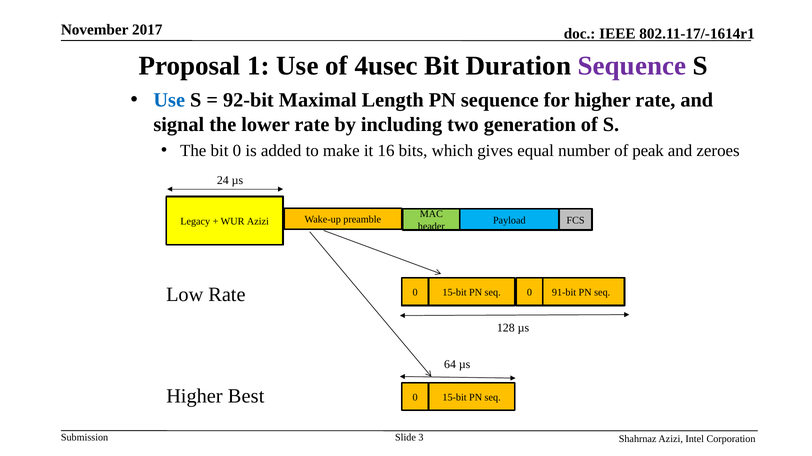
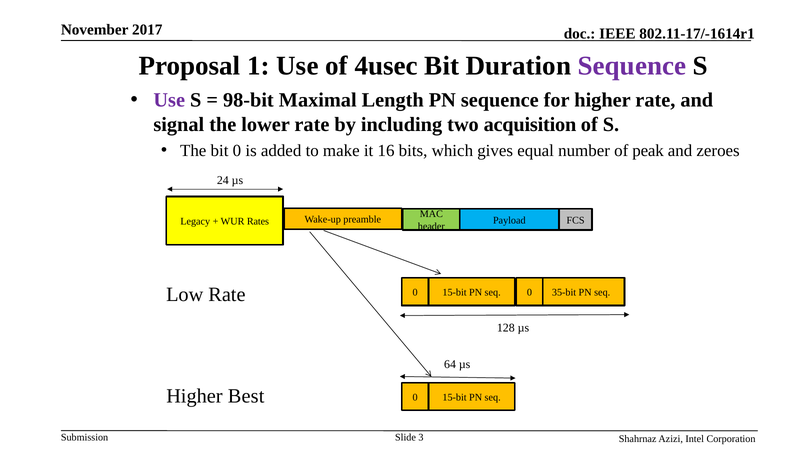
Use colour: blue -> purple (169, 100)
92-bit: 92-bit -> 98-bit (248, 100)
generation: generation -> acquisition (530, 125)
WUR Azizi: Azizi -> Rates (258, 222)
91-bit: 91-bit -> 35-bit (564, 293)
